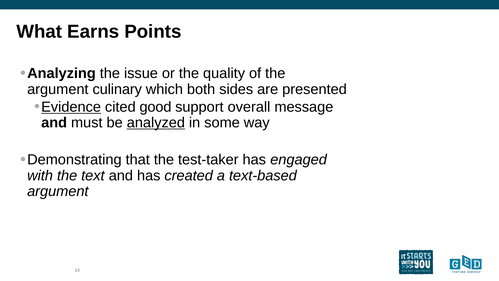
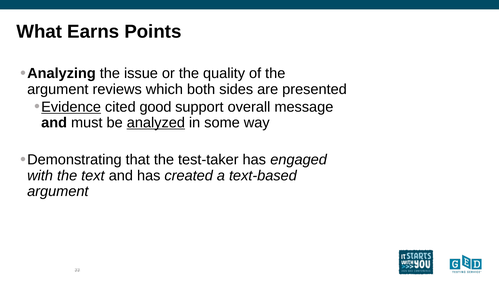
culinary: culinary -> reviews (117, 89)
